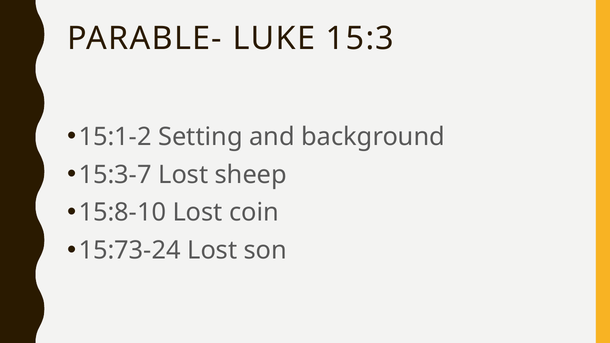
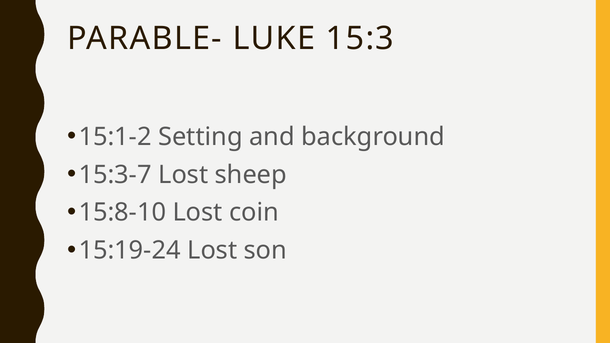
15:73-24: 15:73-24 -> 15:19-24 (130, 251)
